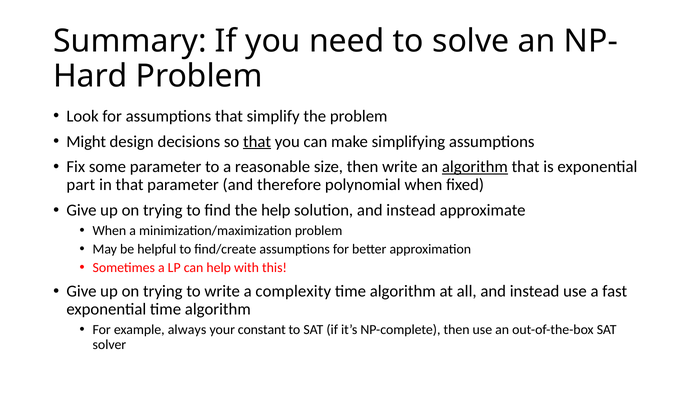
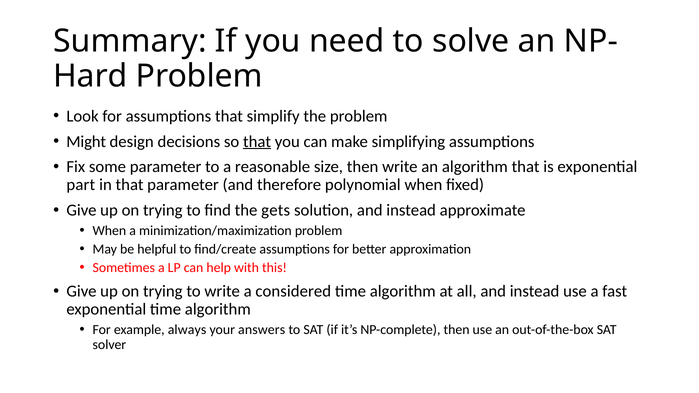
algorithm underline: present -> none (475, 167)
the help: help -> gets (276, 210)
complexity: complexity -> considered (293, 292)
constant: constant -> answers (262, 330)
